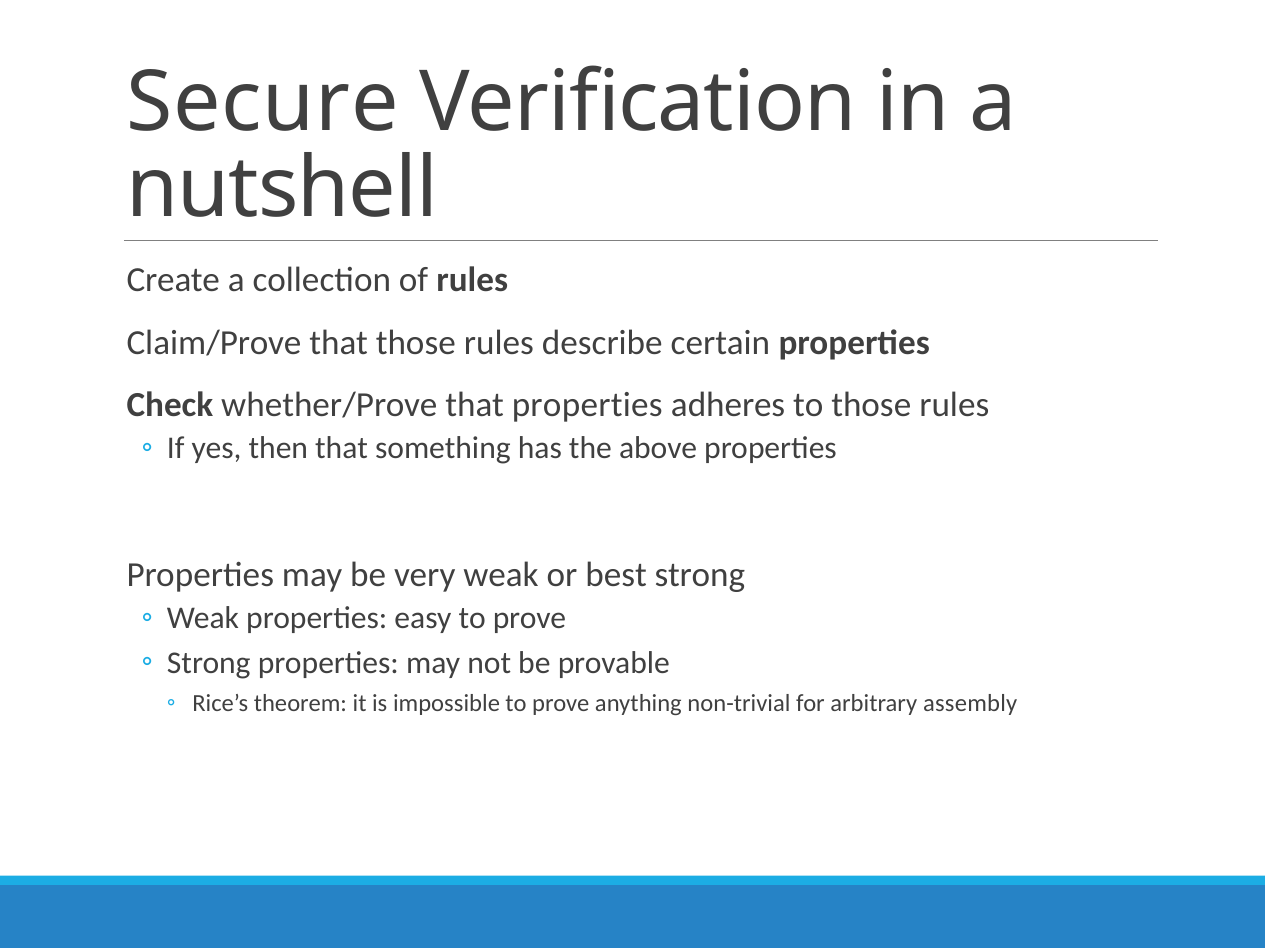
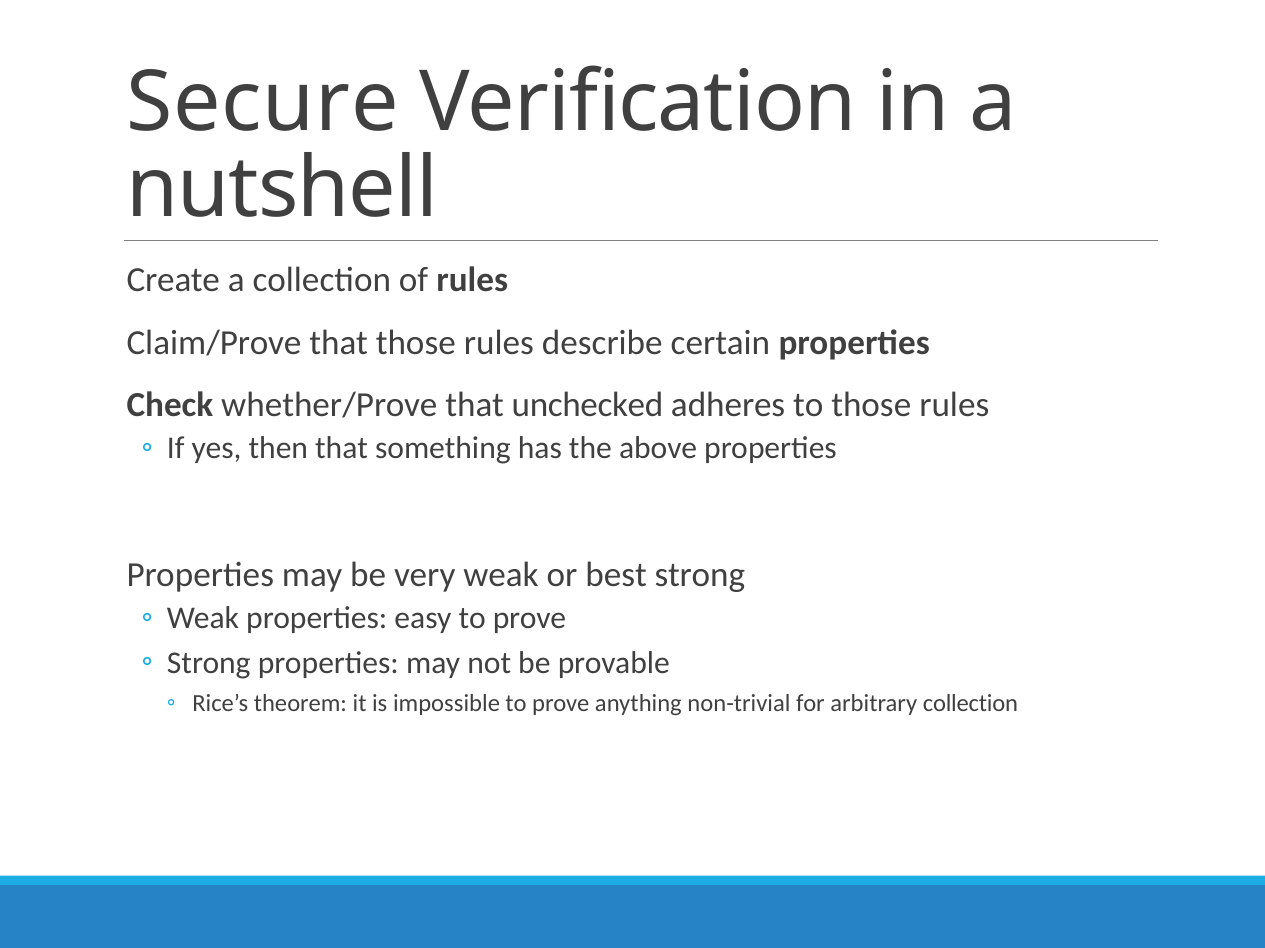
that properties: properties -> unchecked (587, 406)
arbitrary assembly: assembly -> collection (970, 704)
